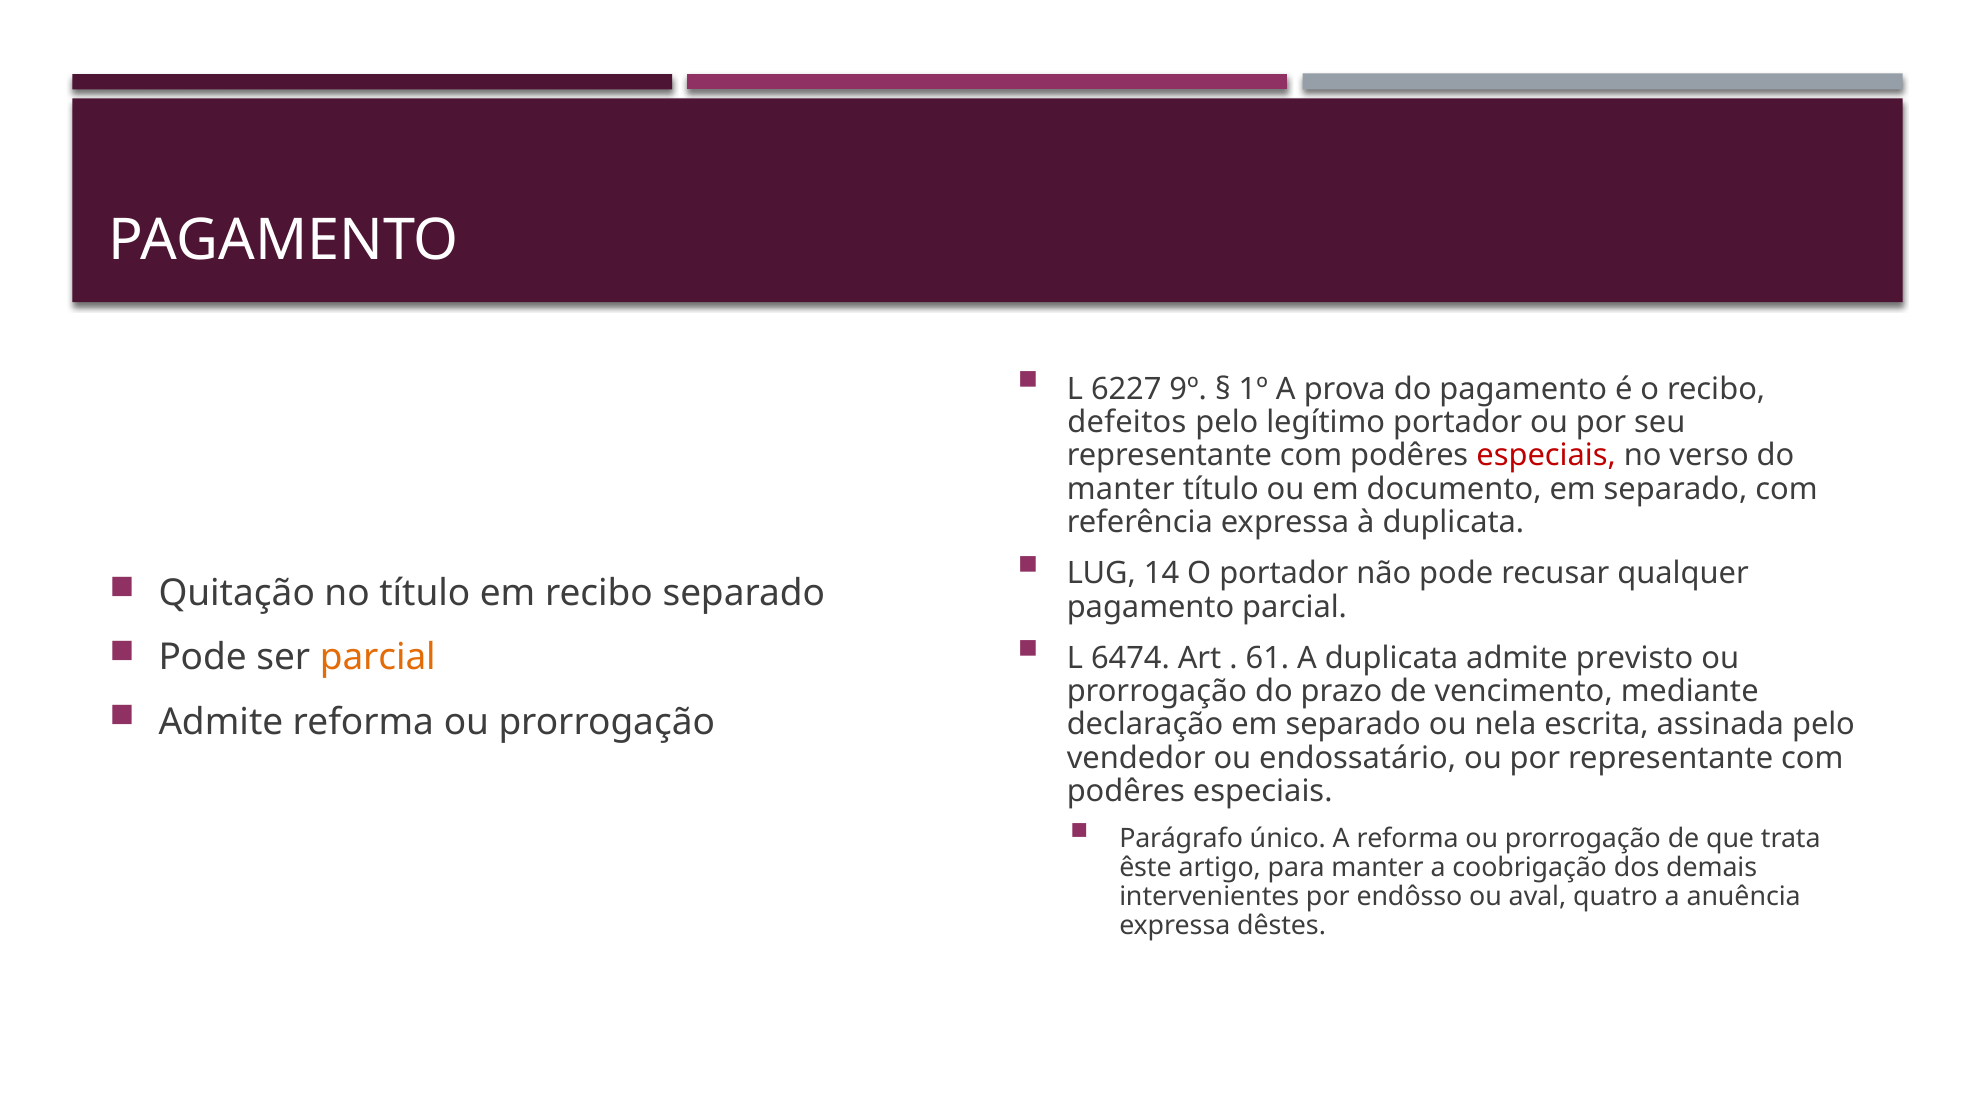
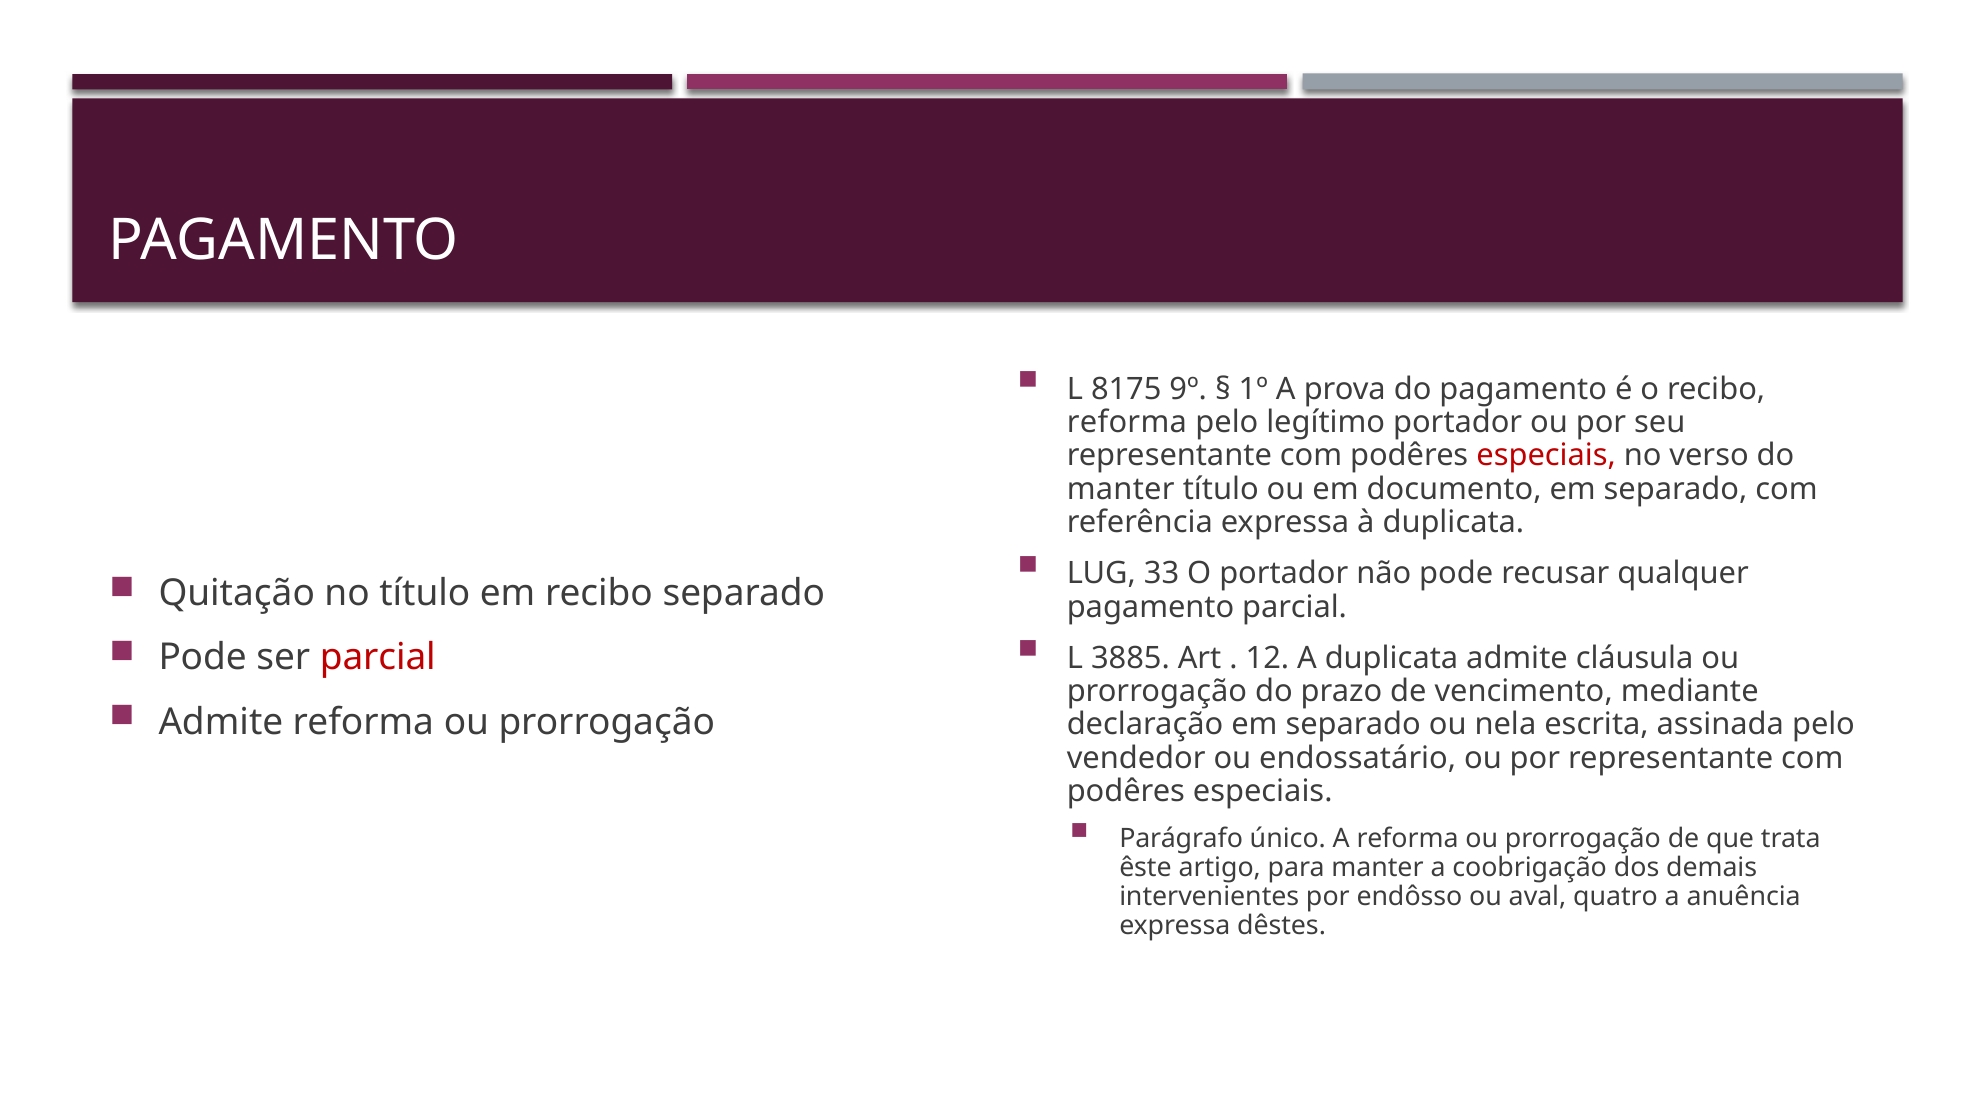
6227: 6227 -> 8175 (1126, 389)
defeitos: defeitos -> reforma (1127, 422)
14: 14 -> 33 (1162, 573)
6474: 6474 -> 3885 (1130, 658)
61: 61 -> 12 (1267, 658)
previsto: previsto -> cláusula (1635, 658)
parcial colour: orange -> red (378, 658)
